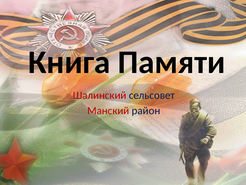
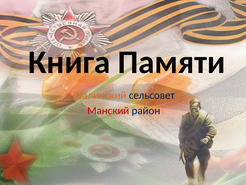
Шалинский colour: red -> orange (100, 95)
